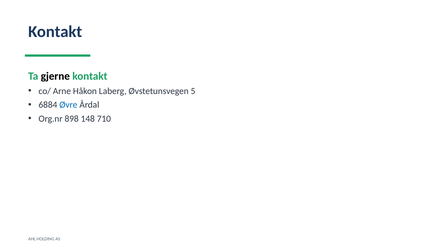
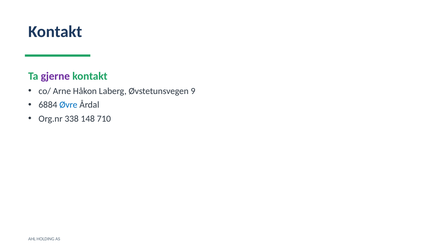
gjerne colour: black -> purple (55, 76)
5: 5 -> 9 (193, 91)
898: 898 -> 338 (72, 119)
